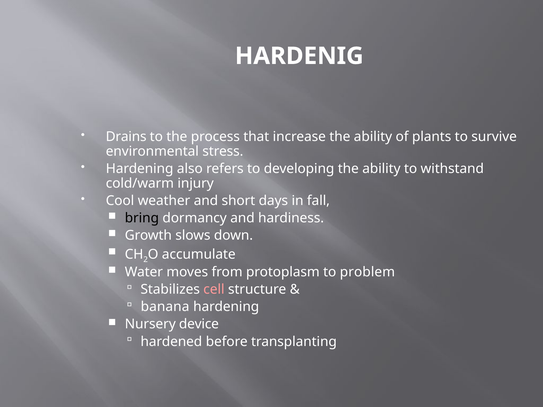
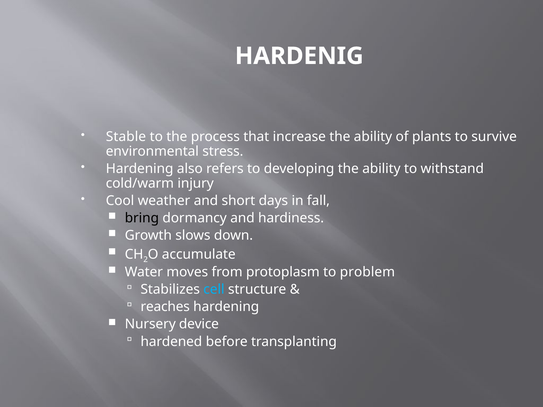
Drains: Drains -> Stable (126, 137)
cell colour: pink -> light blue (214, 290)
banana: banana -> reaches (165, 307)
